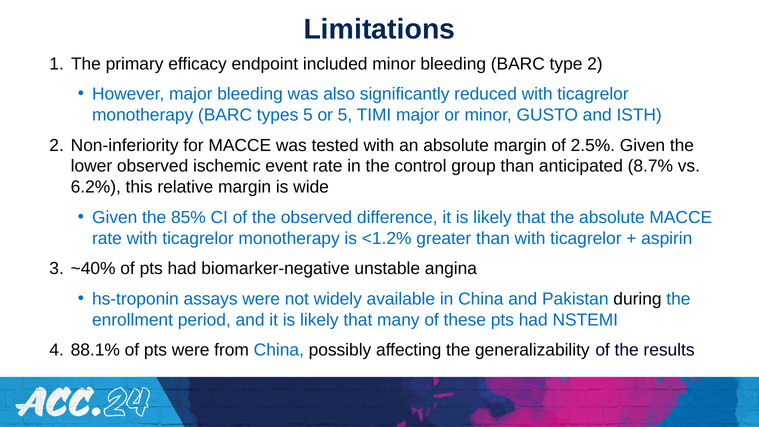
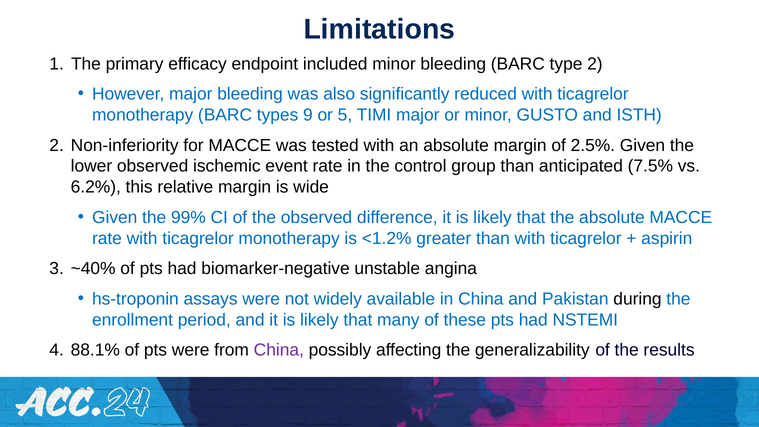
types 5: 5 -> 9 (308, 115)
8.7%: 8.7% -> 7.5% (650, 166)
85%: 85% -> 99% (188, 217)
China colour: blue -> purple (279, 350)
